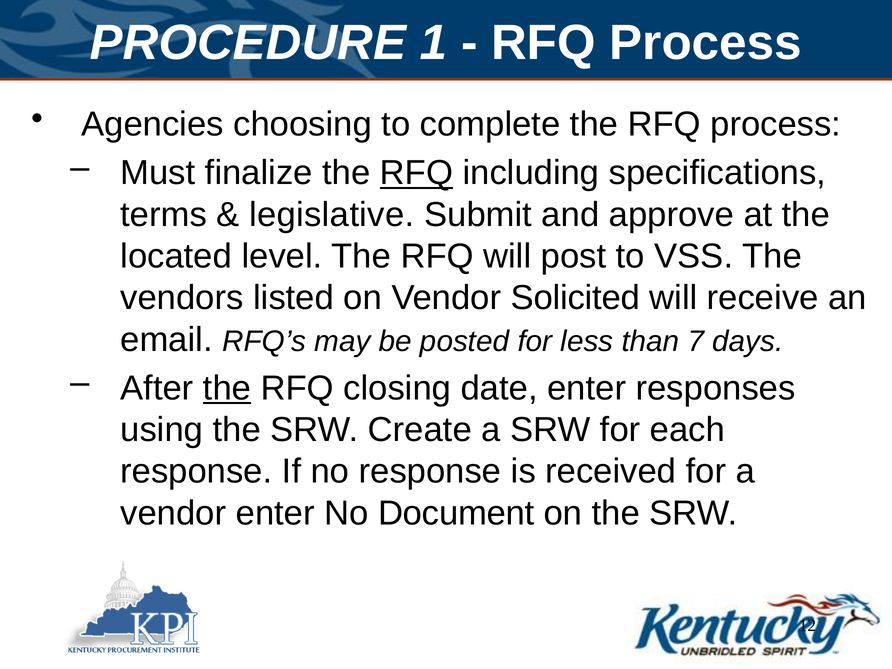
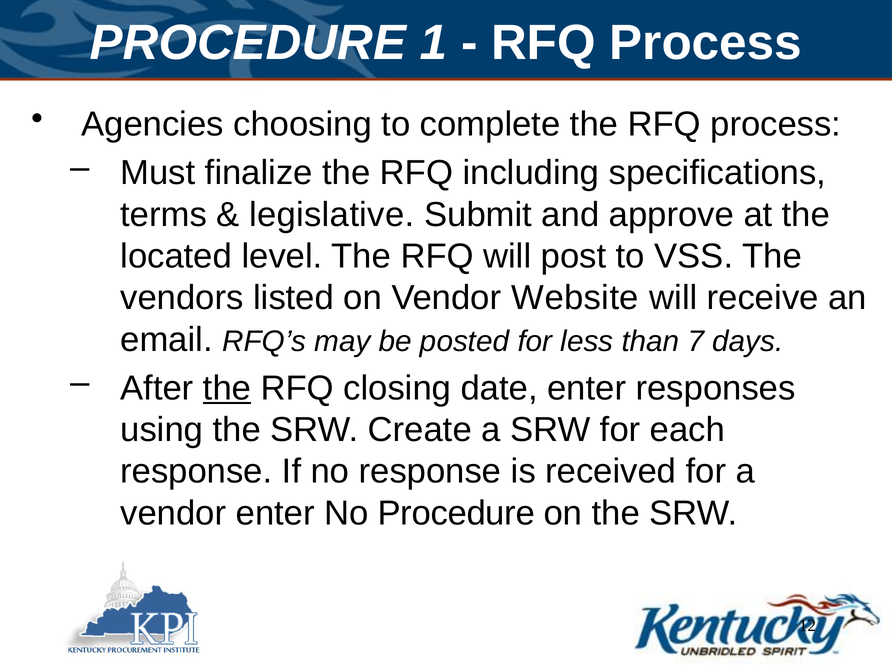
RFQ underline: present -> none (416, 173)
Solicited: Solicited -> Website (575, 298)
No Document: Document -> Procedure (456, 513)
